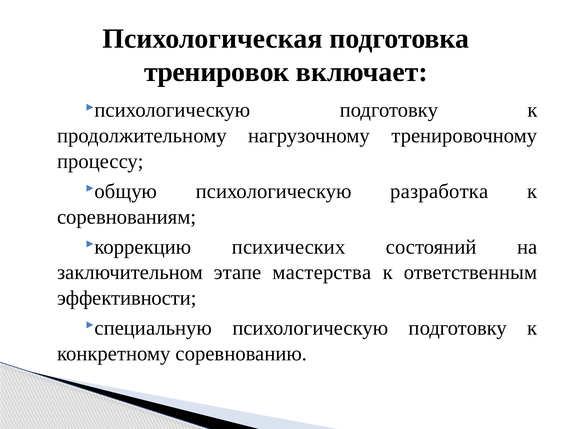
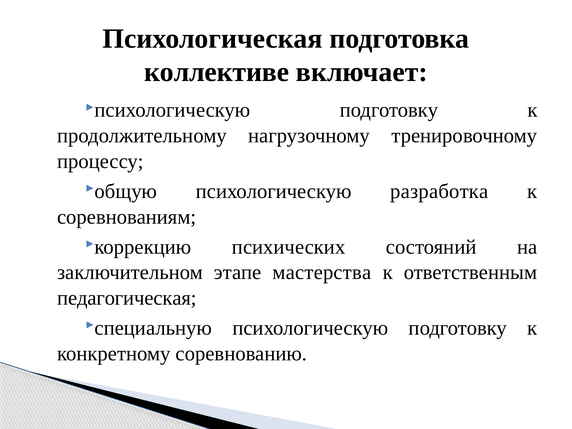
тренировок: тренировок -> коллективе (217, 72)
эффективности: эффективности -> педагогическая (127, 298)
